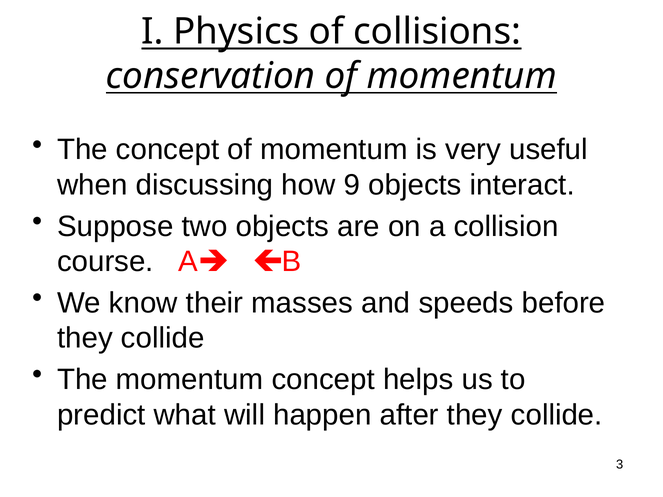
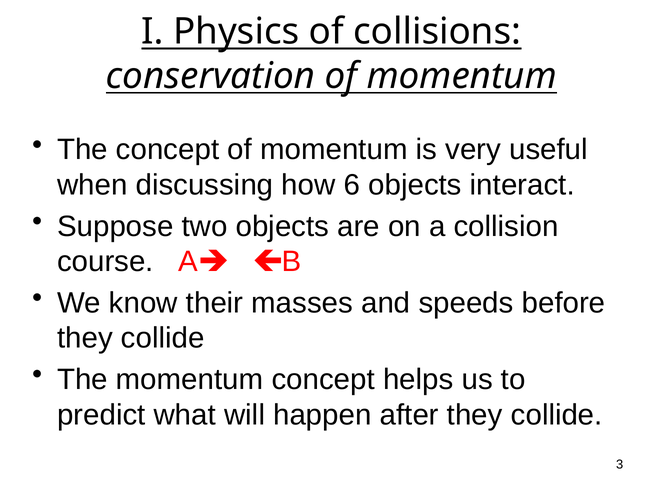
9: 9 -> 6 (352, 185)
